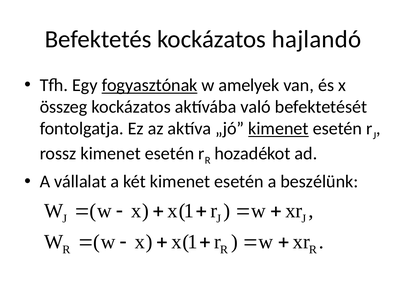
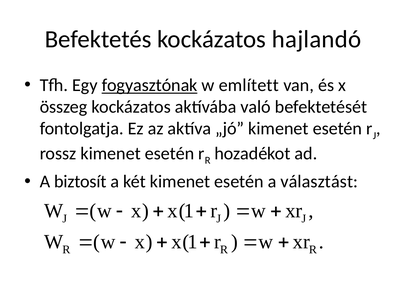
amelyek: amelyek -> említett (249, 85)
kimenet underline: present -> none (278, 129)
vállalat: vállalat -> biztosít (80, 182)
beszélünk: beszélünk -> választást (319, 182)
